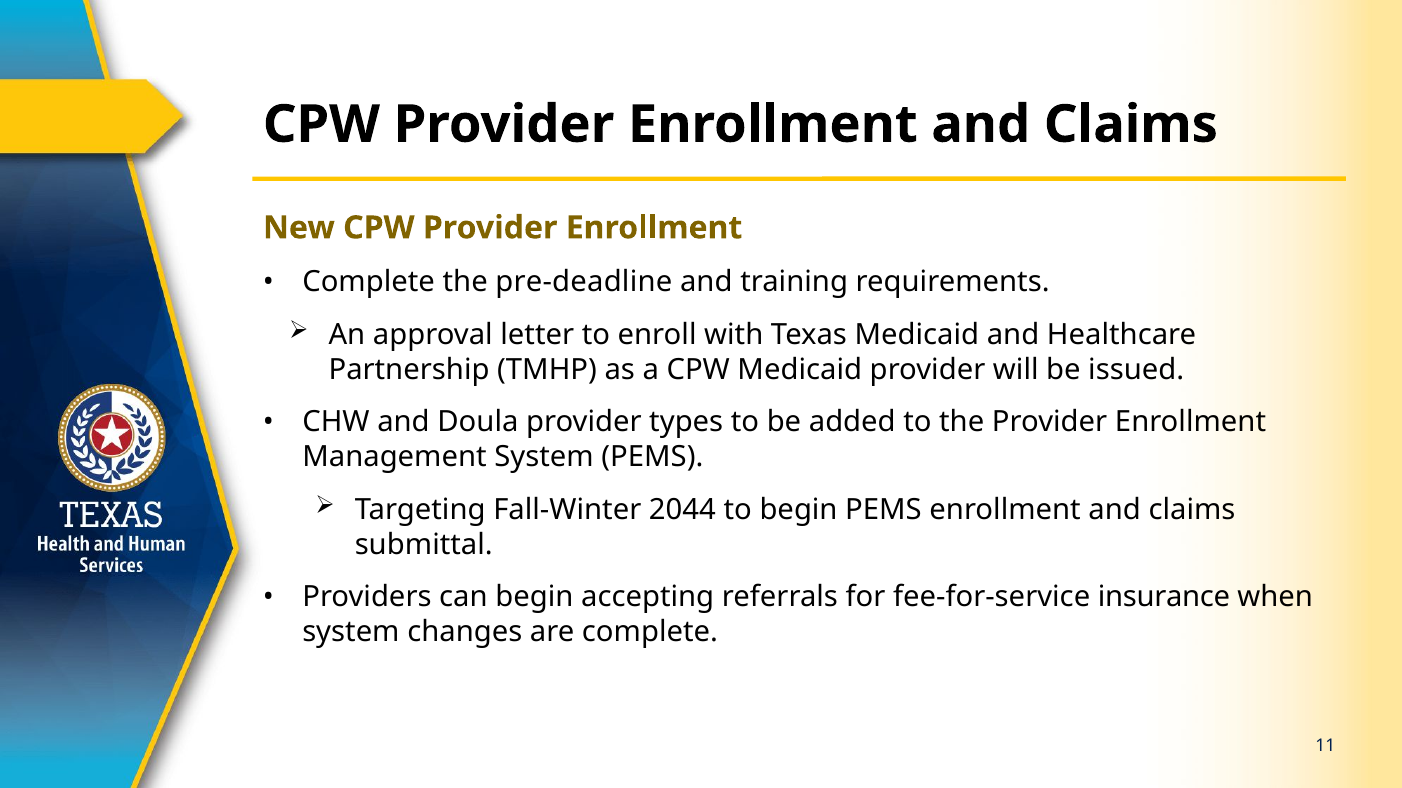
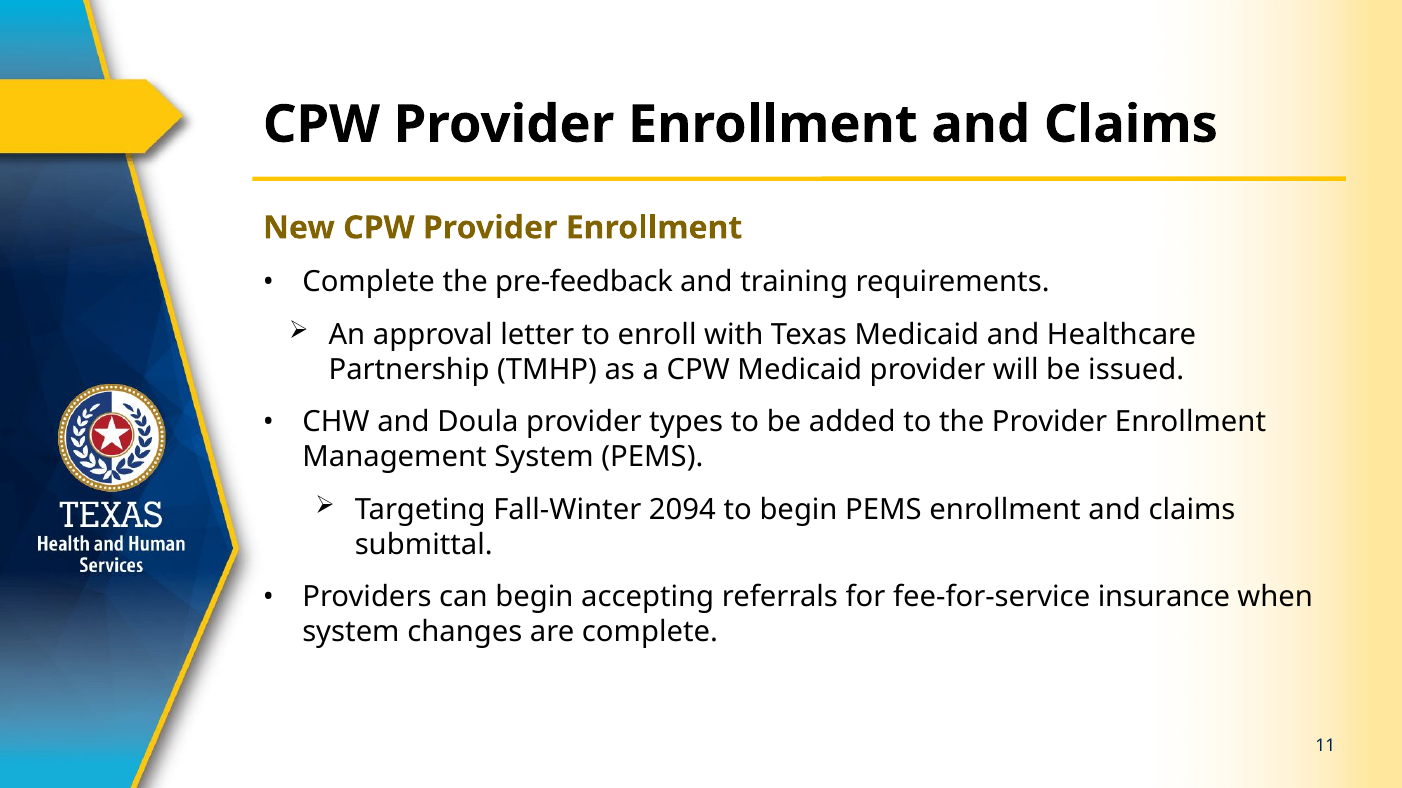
pre-deadline: pre-deadline -> pre-feedback (584, 282)
2044: 2044 -> 2094 (682, 510)
